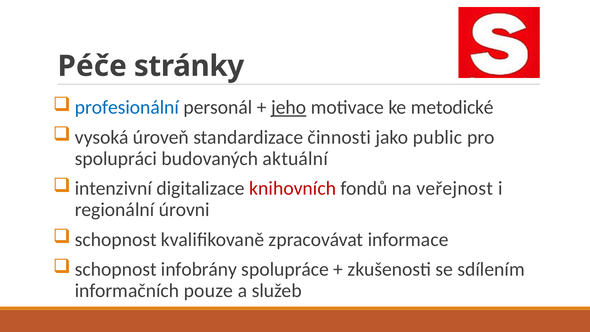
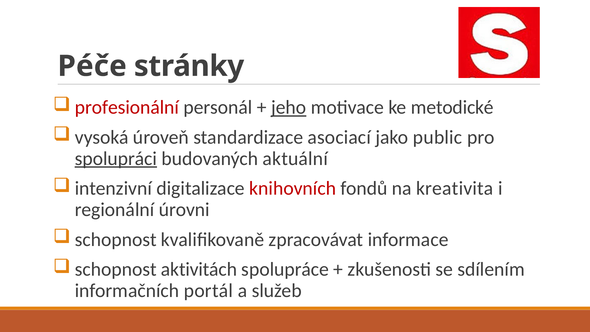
profesionální colour: blue -> red (127, 107)
činnosti: činnosti -> asociací (339, 137)
spolupráci underline: none -> present (116, 159)
veřejnost: veřejnost -> kreativita (455, 188)
infobrány: infobrány -> aktivitách (199, 269)
pouze: pouze -> portál (208, 291)
